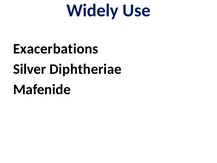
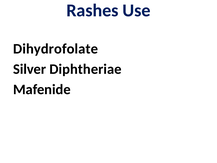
Widely: Widely -> Rashes (92, 10)
Exacerbations: Exacerbations -> Dihydrofolate (56, 49)
